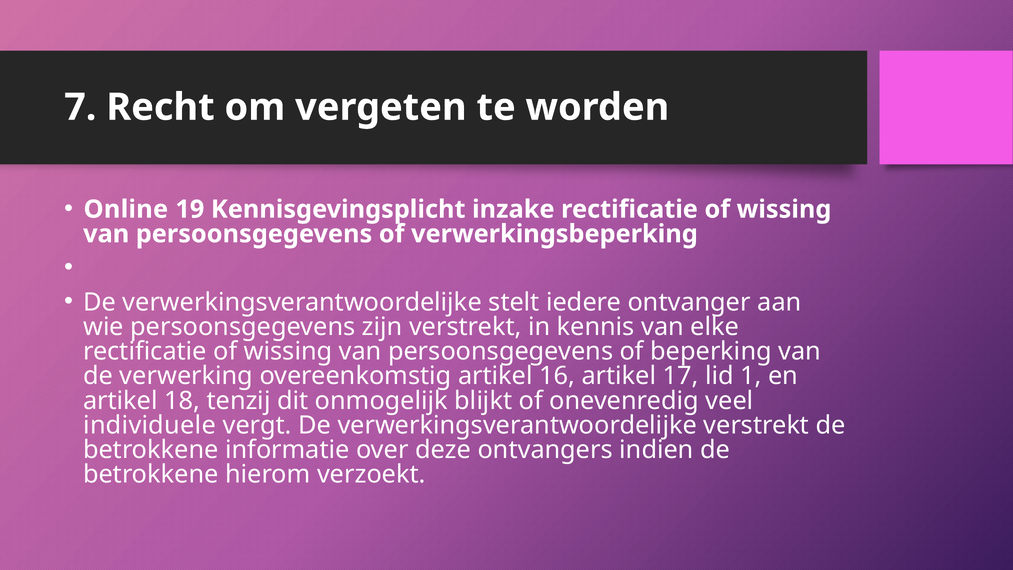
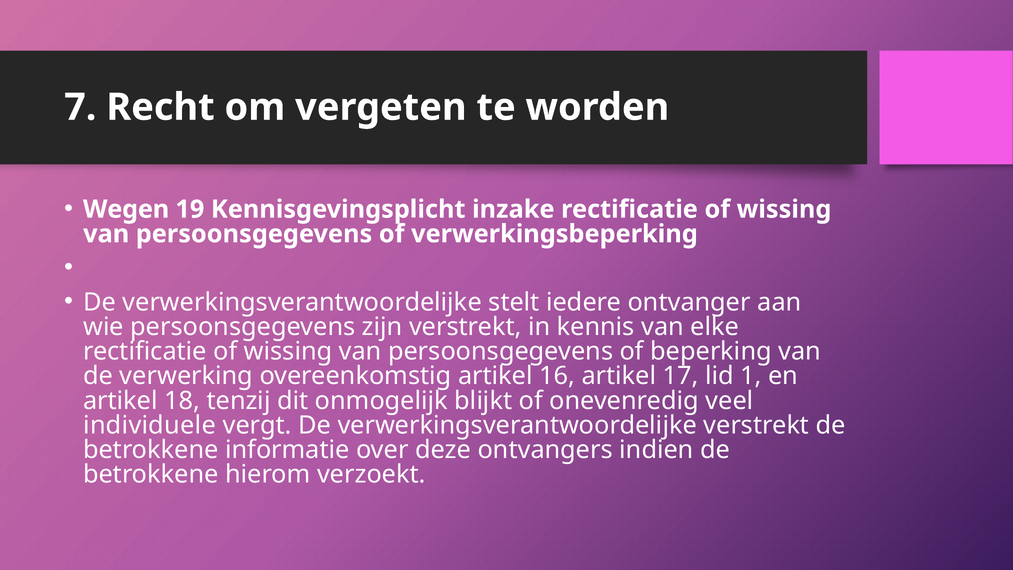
Online: Online -> Wegen (126, 209)
